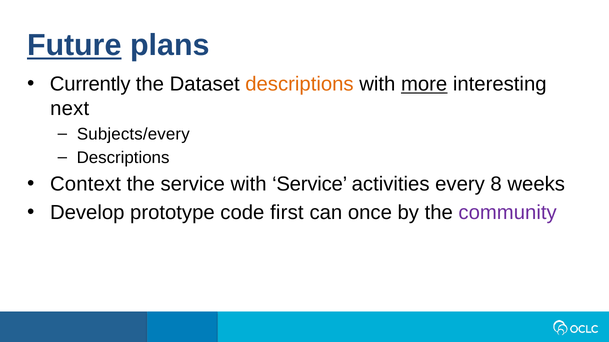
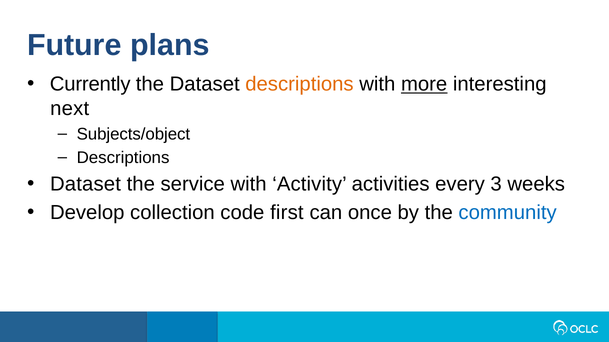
Future underline: present -> none (74, 46)
Subjects/every: Subjects/every -> Subjects/object (133, 134)
Context: Context -> Dataset (85, 185)
with Service: Service -> Activity (309, 185)
8: 8 -> 3 (496, 185)
prototype: prototype -> collection (172, 213)
community colour: purple -> blue (508, 213)
